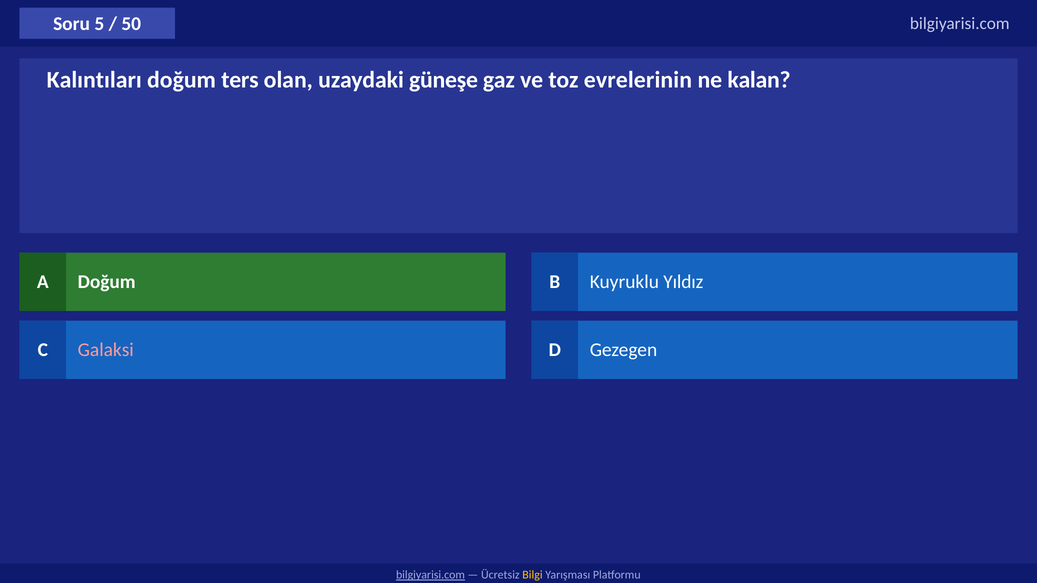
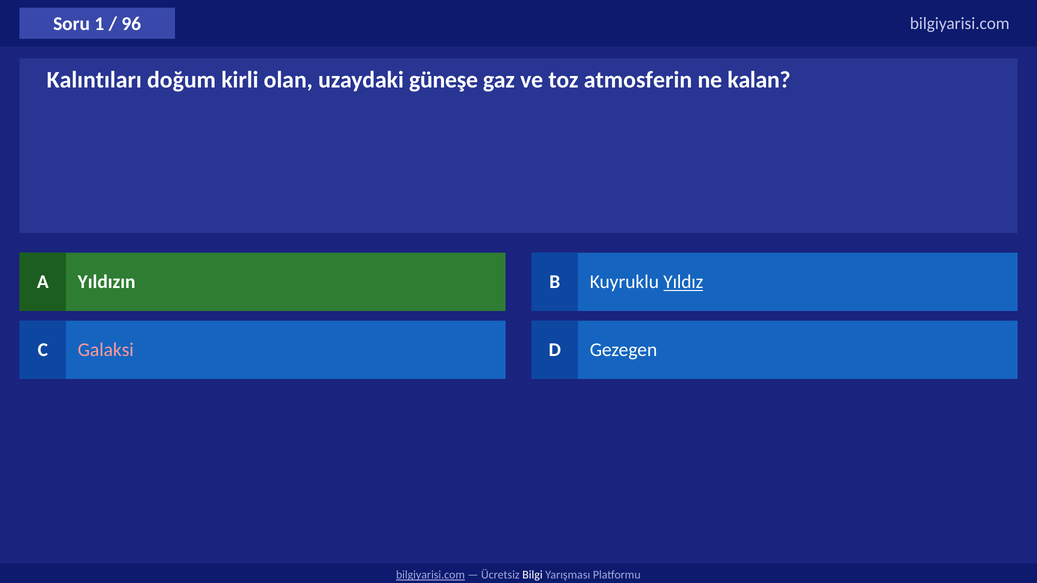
5: 5 -> 1 (99, 24)
50: 50 -> 96 (131, 24)
ters: ters -> kirli (240, 80)
evrelerinin: evrelerinin -> atmosferin (638, 80)
A Doğum: Doğum -> Yıldızın (107, 282)
Yıldız underline: none -> present (683, 282)
Bilgi colour: yellow -> white (532, 575)
